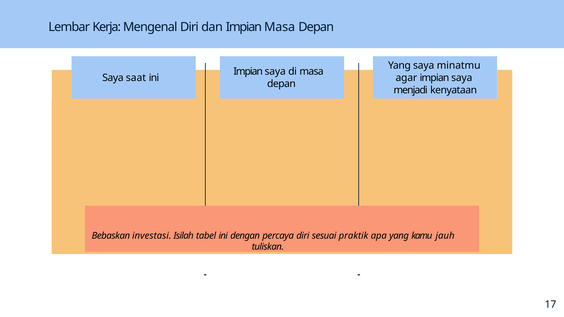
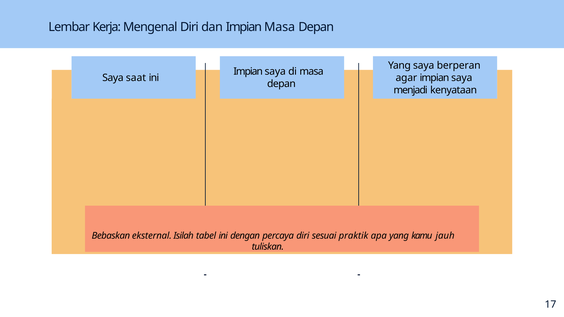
minatmu: minatmu -> berperan (459, 65)
investasi: investasi -> eksternal (152, 236)
